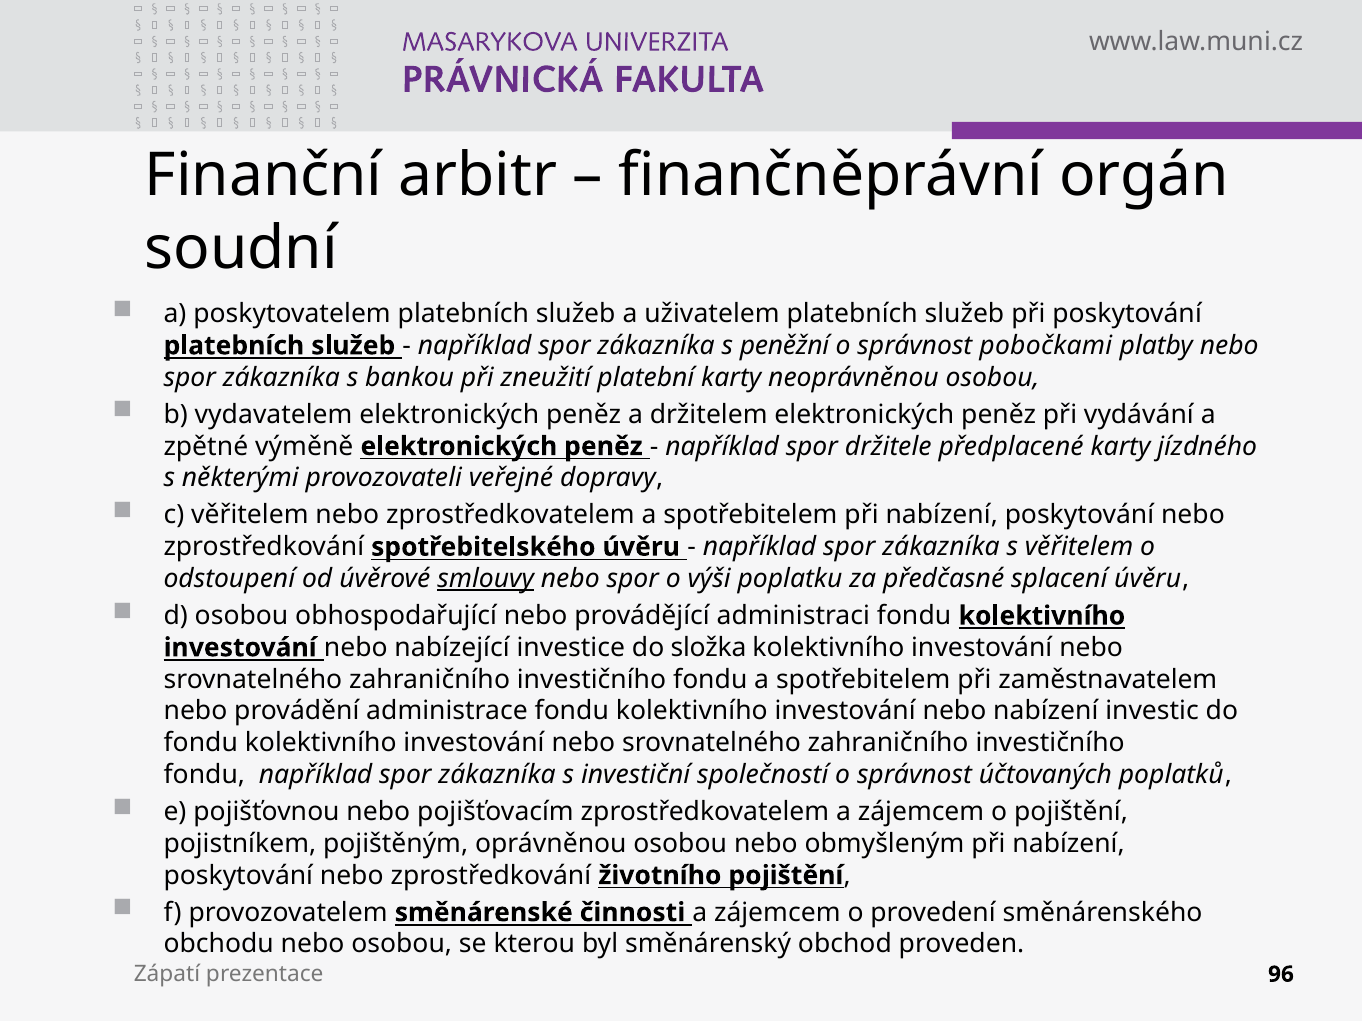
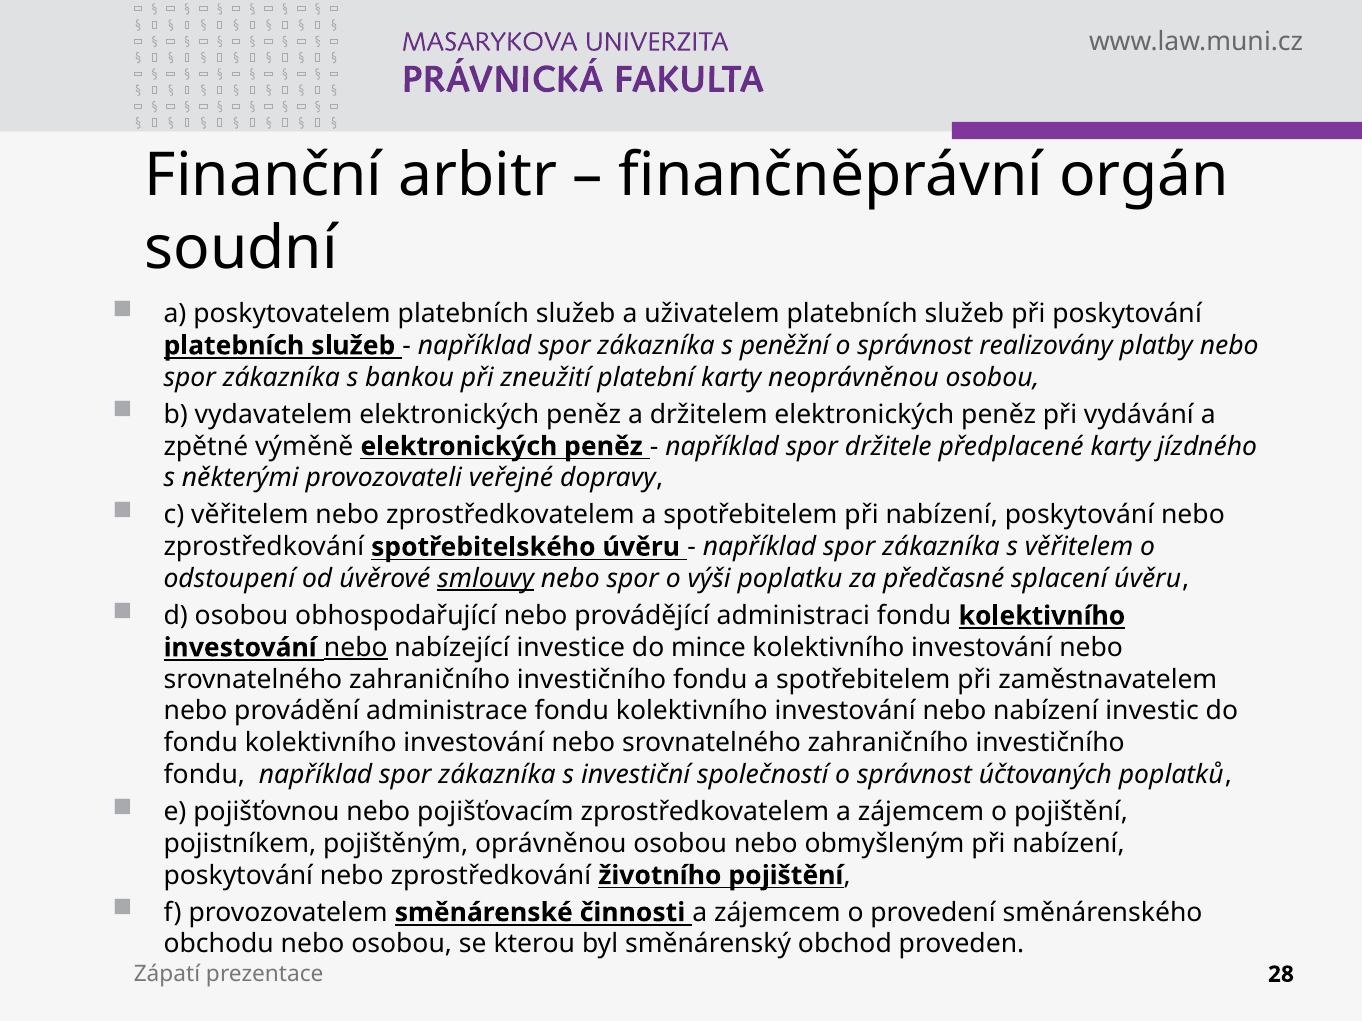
pobočkami: pobočkami -> realizovány (1046, 346)
nebo underline: none -> present (356, 648)
složka: složka -> mince (709, 648)
96: 96 -> 28 (1281, 975)
